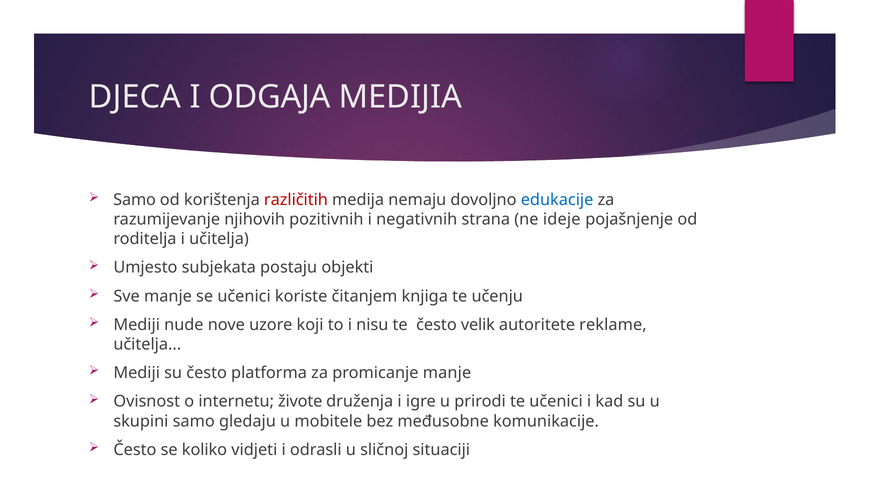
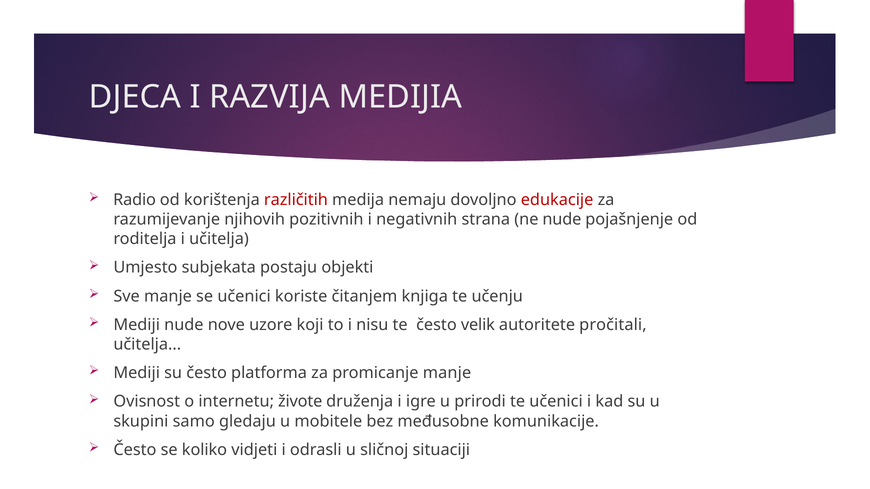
ODGAJA: ODGAJA -> RAZVIJA (270, 97)
Samo: Samo -> Radio (135, 200)
edukacije colour: blue -> red (557, 200)
ne ideje: ideje -> nude (562, 220)
reklame: reklame -> pročitali (613, 325)
